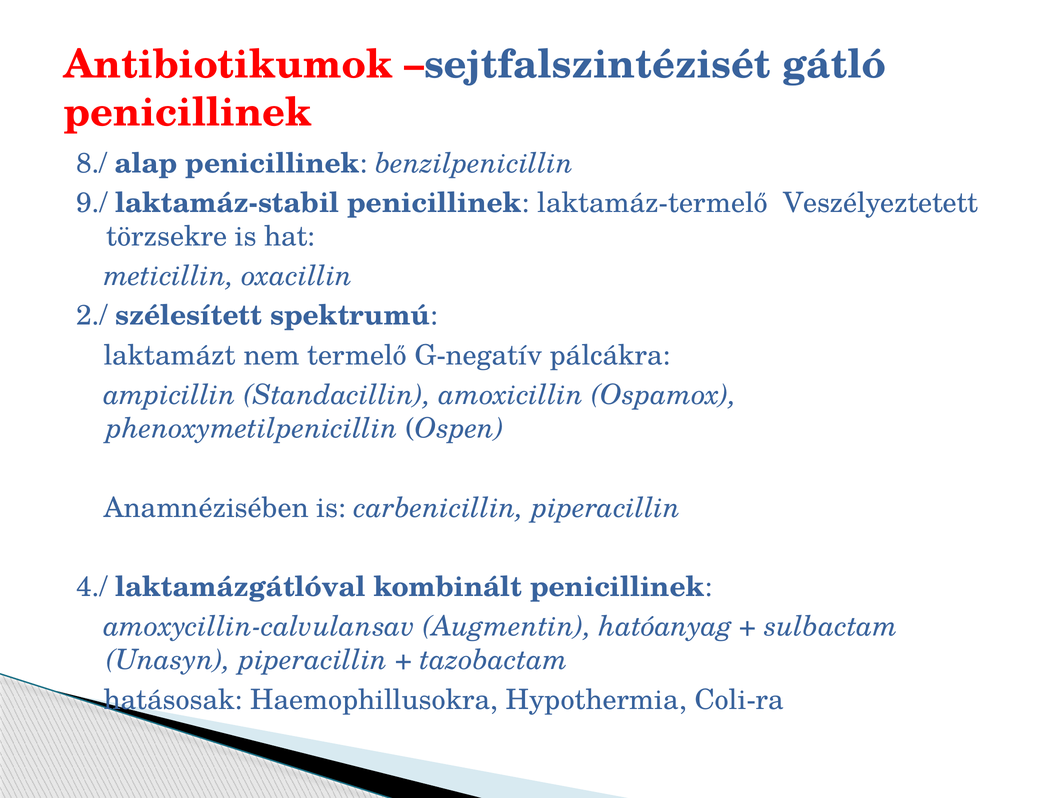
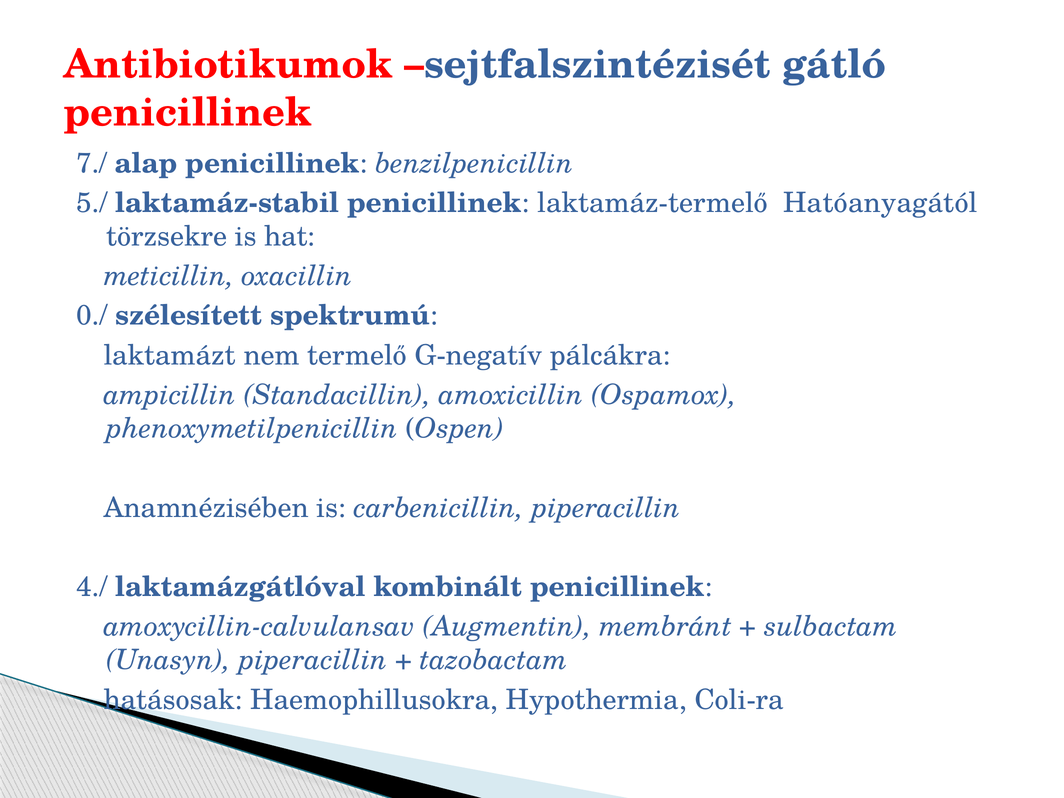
8./: 8./ -> 7./ (92, 163)
9./: 9./ -> 5./ (92, 203)
Veszélyeztetett: Veszélyeztetett -> Hatóanyagától (881, 203)
2./: 2./ -> 0./ (92, 316)
hatóanyag: hatóanyag -> membránt (666, 626)
